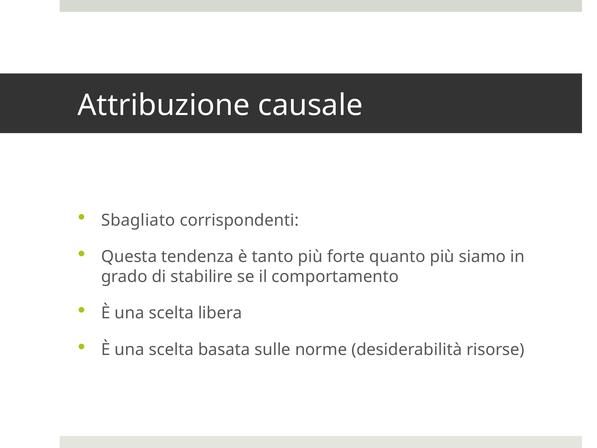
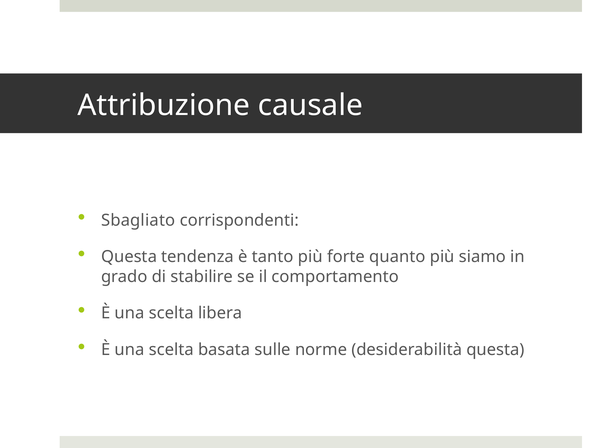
desiderabilità risorse: risorse -> questa (495, 349)
